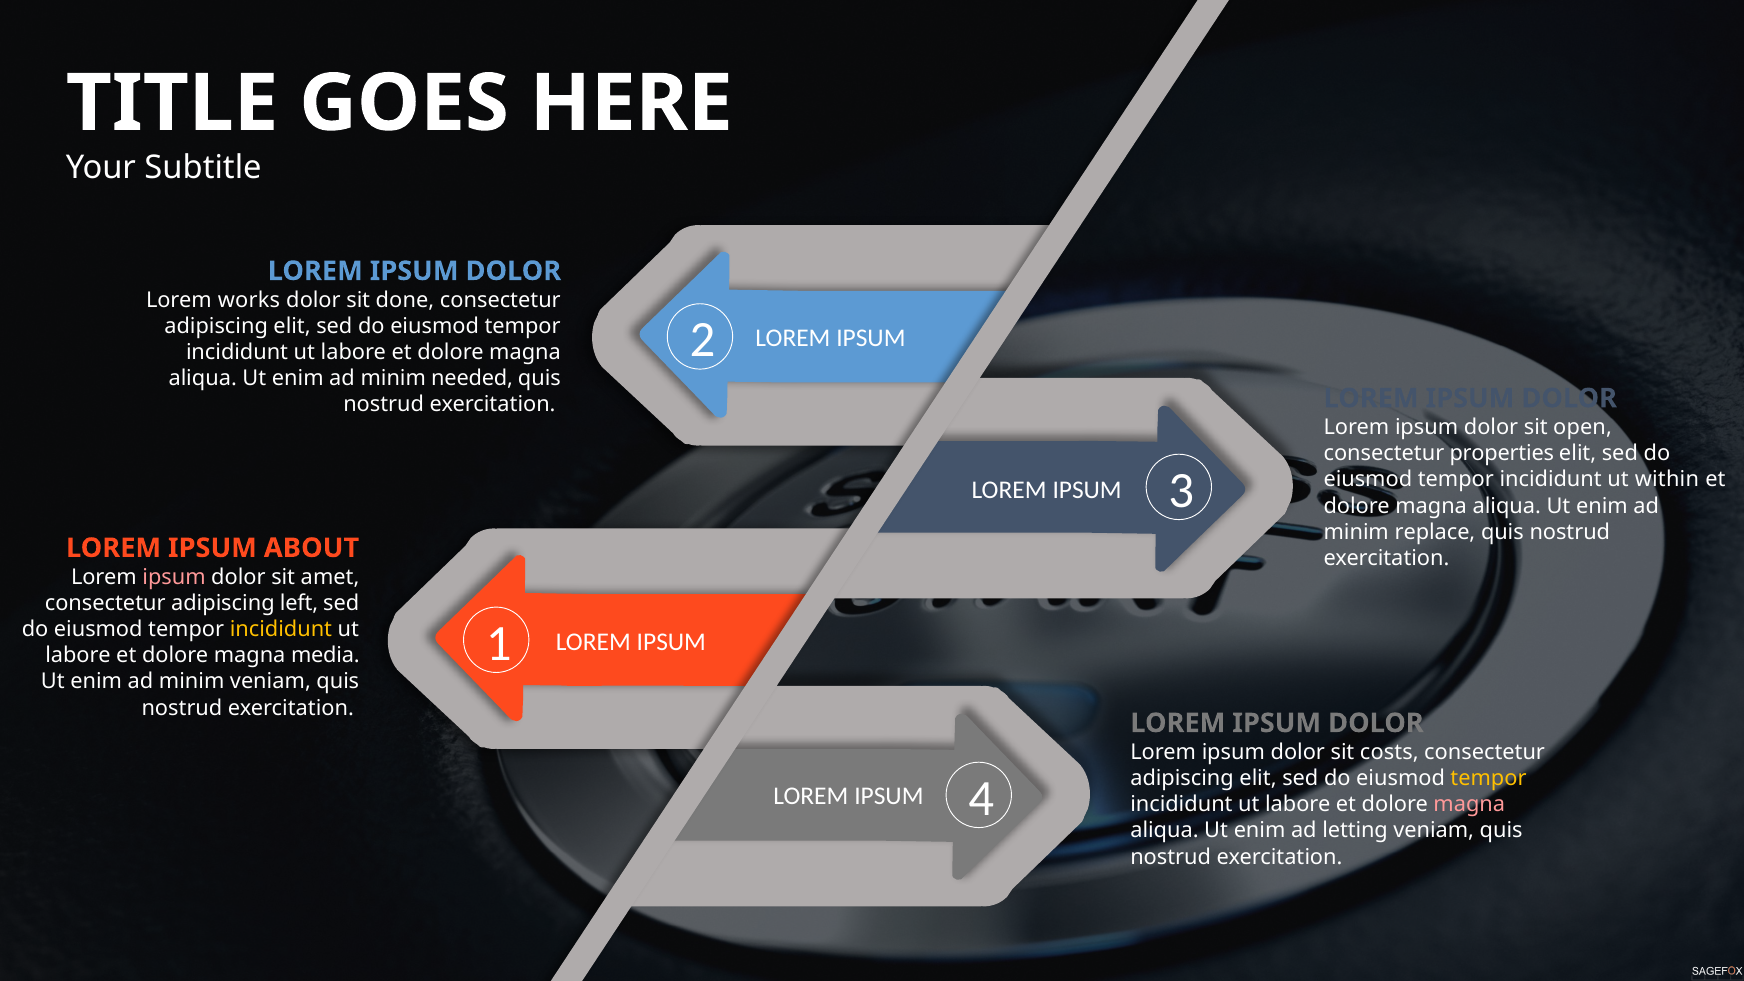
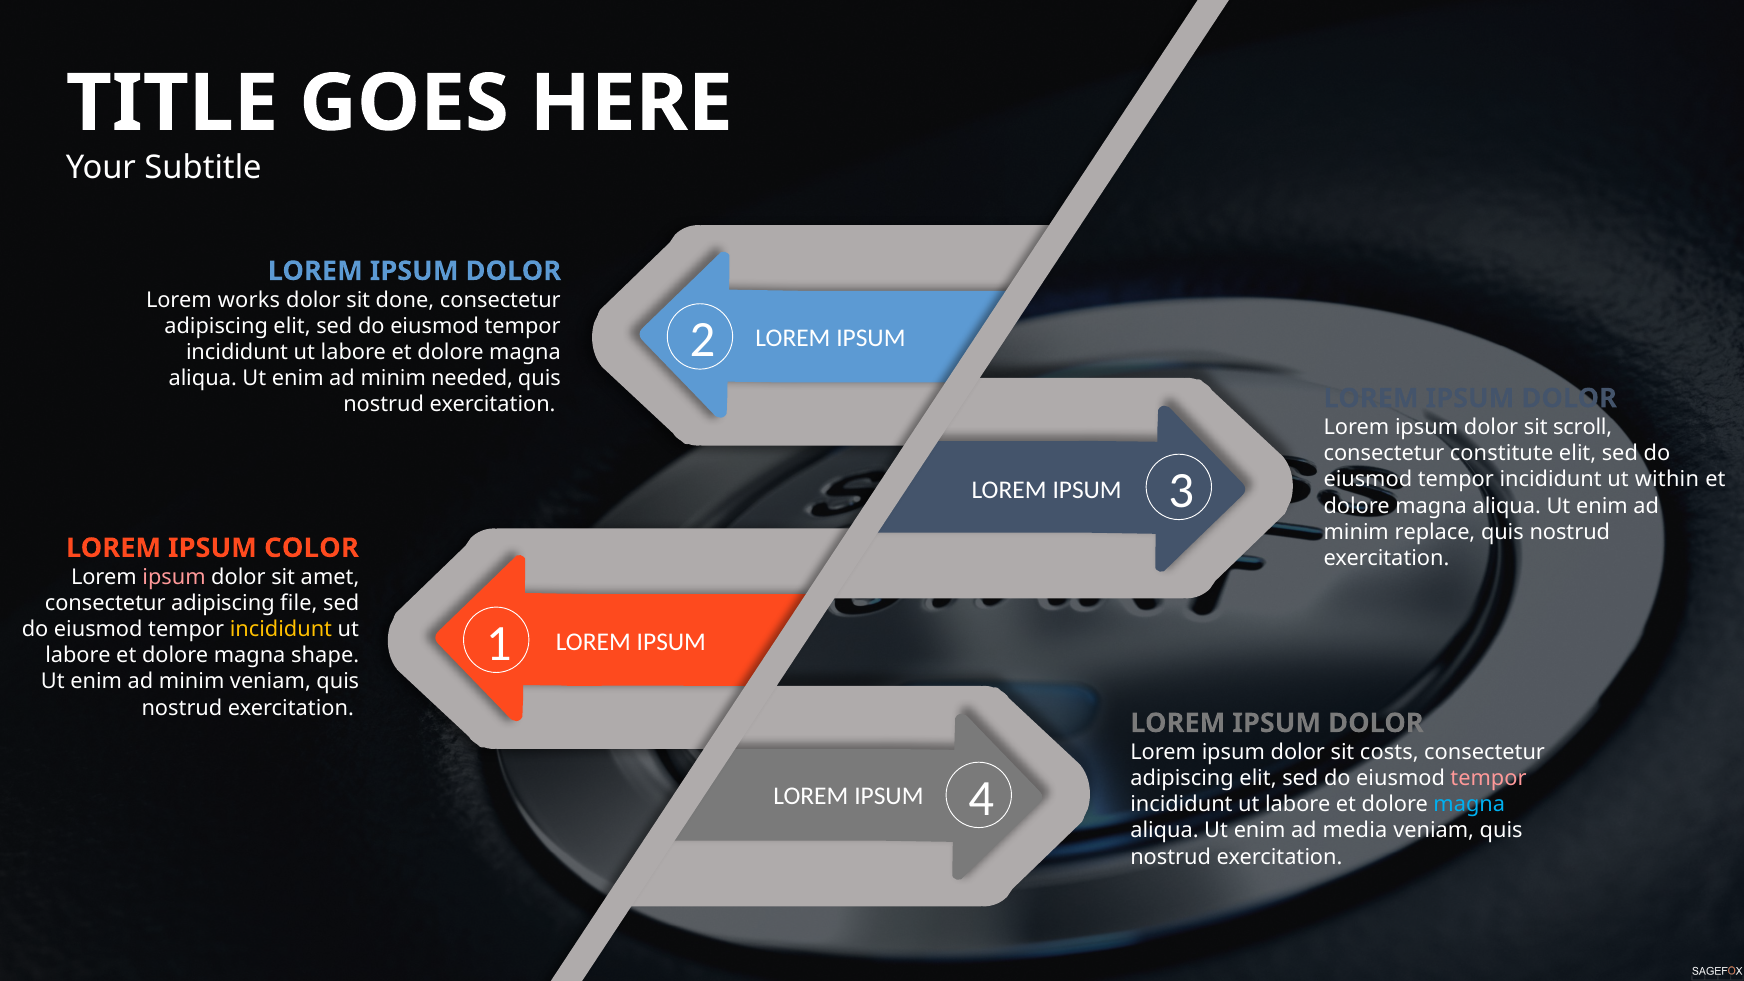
open: open -> scroll (1583, 427)
properties: properties -> constitute (1502, 454)
ABOUT: ABOUT -> COLOR (311, 548)
left: left -> file (299, 603)
media: media -> shape (325, 656)
tempor colour: yellow -> pink (1488, 778)
magna colour: pink -> light blue (1469, 804)
letting: letting -> media (1355, 831)
